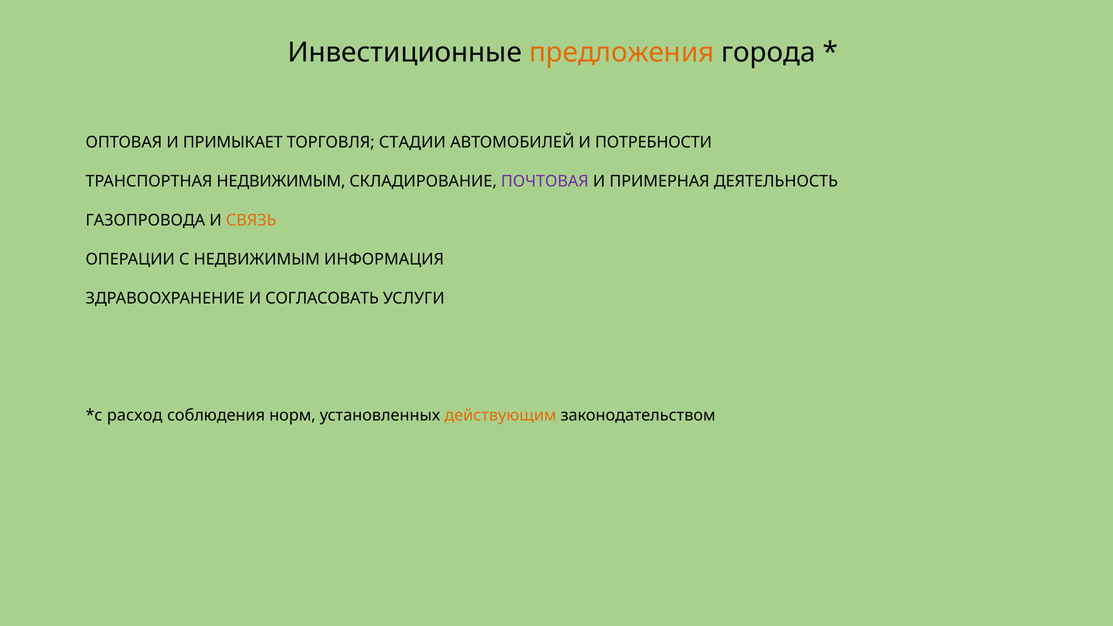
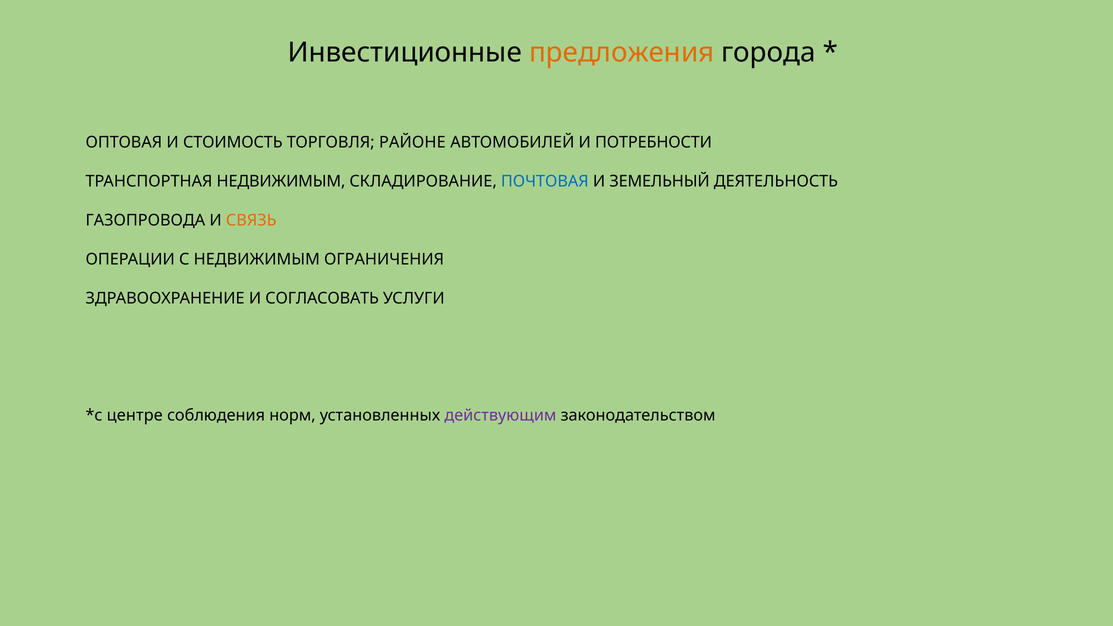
ПРИМЫКАЕТ: ПРИМЫКАЕТ -> СТОИМОСТЬ (233, 142)
СТАДИИ: СТАДИИ -> РАЙОНЕ (412, 142)
ПОЧТОВАЯ colour: purple -> blue (545, 181)
ПРИМЕРНАЯ: ПРИМЕРНАЯ -> ЗЕМЕЛЬНЫЙ (660, 181)
ИНФОРМАЦИЯ: ИНФОРМАЦИЯ -> ОГРАНИЧЕНИЯ (384, 259)
расход: расход -> центре (135, 415)
действующим colour: orange -> purple (500, 415)
